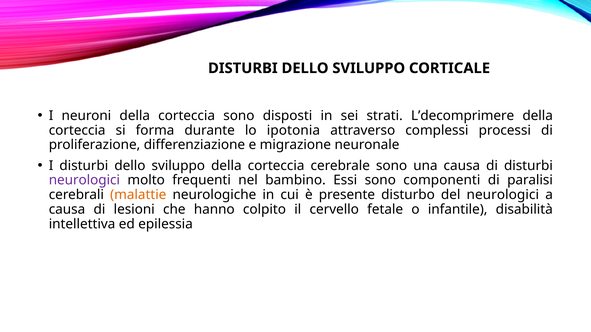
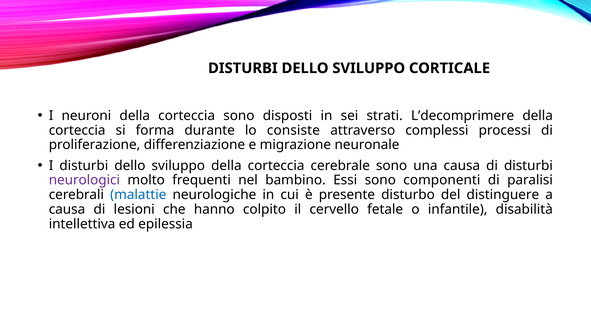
ipotonia: ipotonia -> consiste (293, 130)
malattie colour: orange -> blue (138, 195)
del neurologici: neurologici -> distinguere (503, 195)
